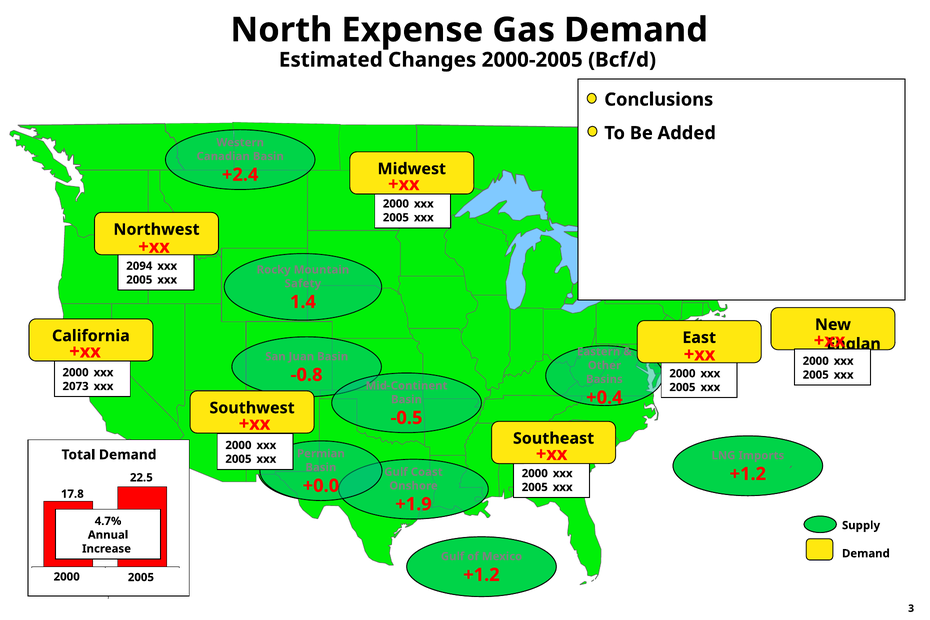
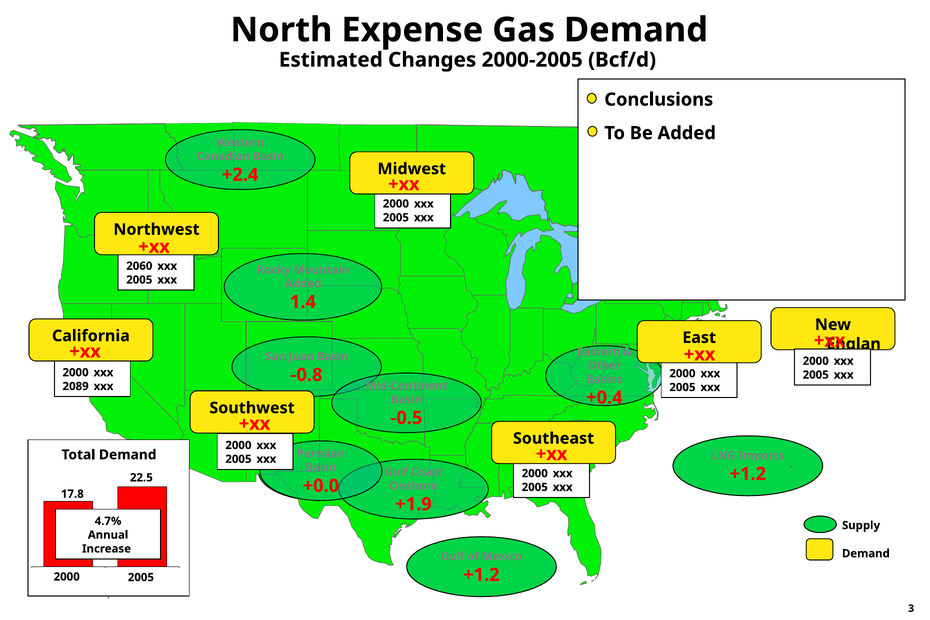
2094: 2094 -> 2060 (139, 266)
Safety: Safety -> Added (303, 283)
2073: 2073 -> 2089 (76, 386)
